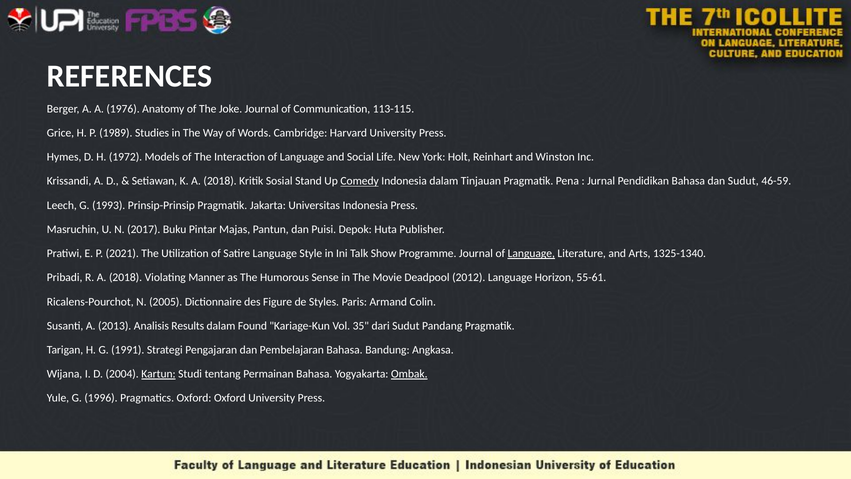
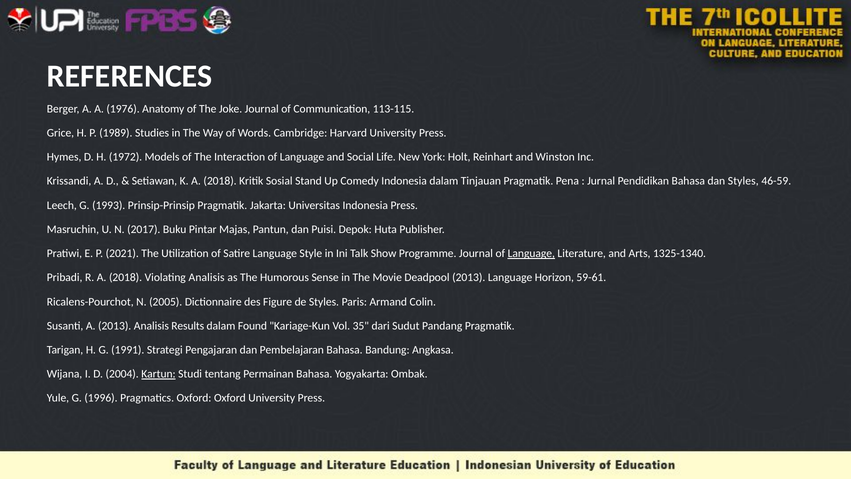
Comedy underline: present -> none (360, 181)
dan Sudut: Sudut -> Styles (743, 181)
Violating Manner: Manner -> Analisis (207, 277)
Deadpool 2012: 2012 -> 2013 (469, 277)
55-61: 55-61 -> 59-61 (591, 277)
Ombak underline: present -> none (409, 374)
